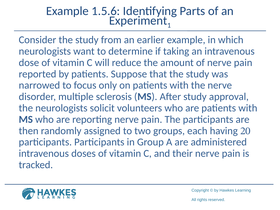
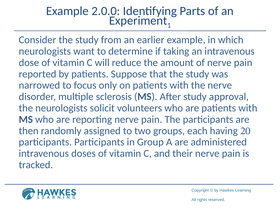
1.5.6: 1.5.6 -> 2.0.0 (106, 11)
